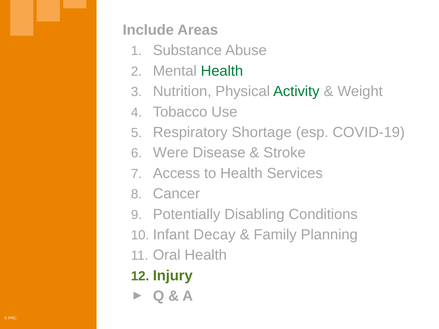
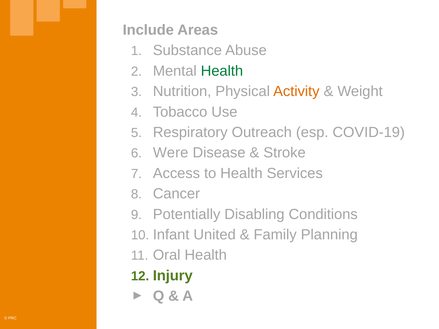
Activity colour: green -> orange (296, 91)
Shortage: Shortage -> Outreach (262, 132)
Decay: Decay -> United (215, 235)
